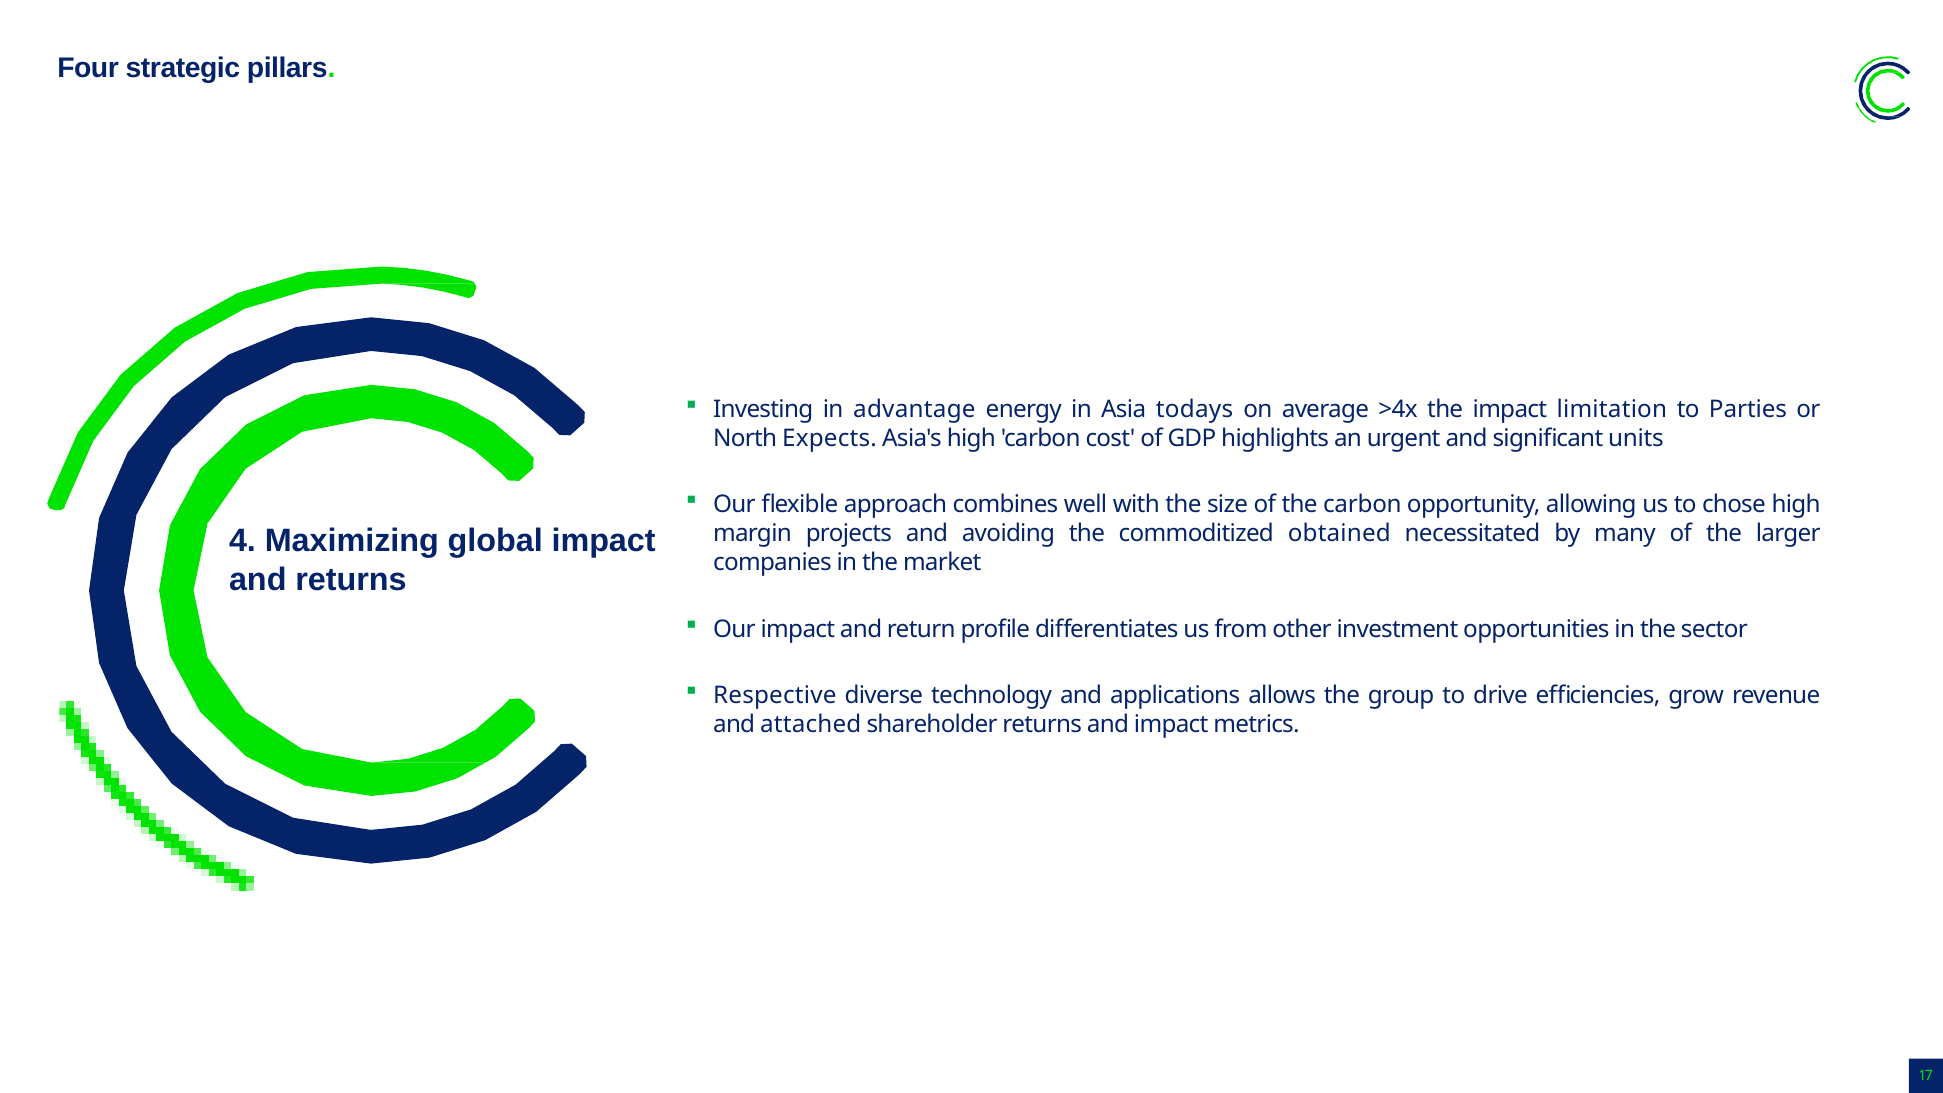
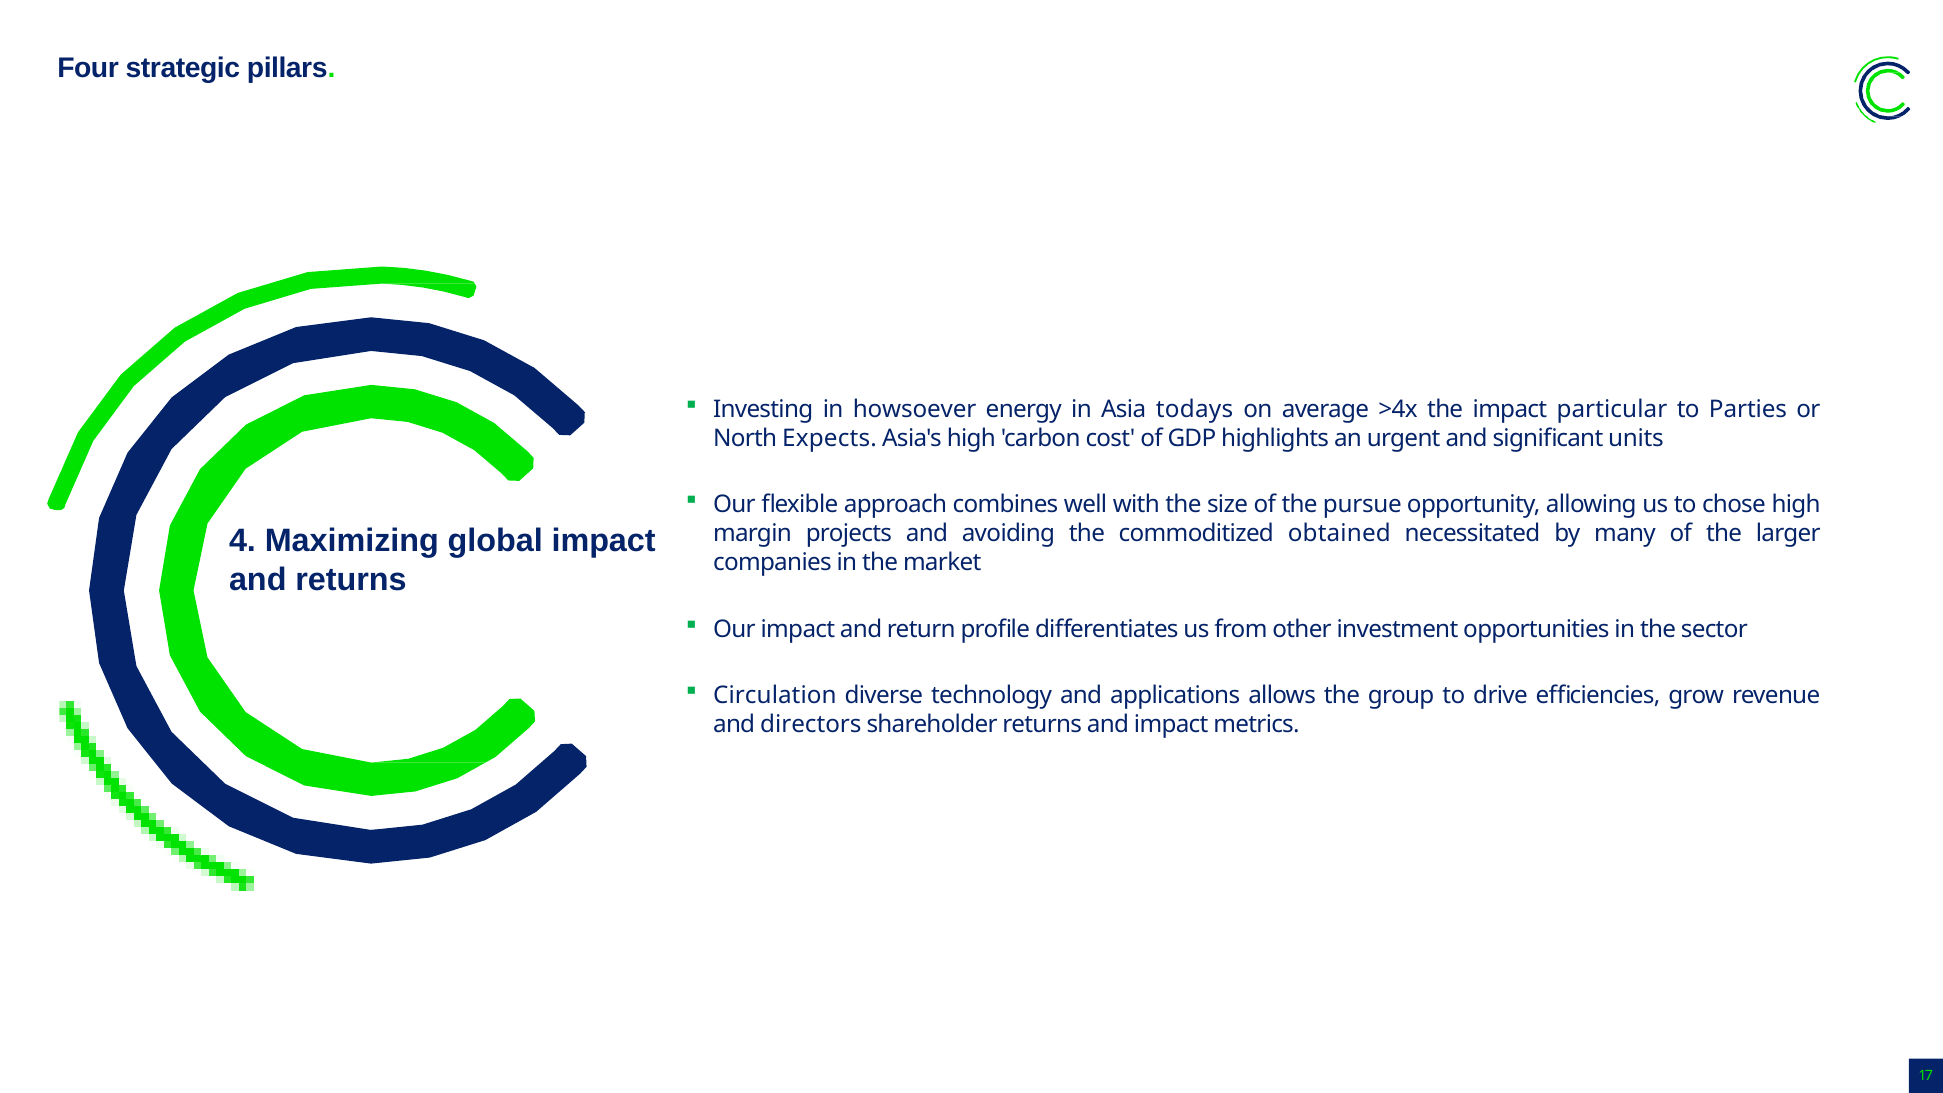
advantage: advantage -> howsoever (915, 409)
limitation: limitation -> particular (1612, 409)
the carbon: carbon -> pursue (1362, 505)
Respective: Respective -> Circulation (775, 696)
attached: attached -> directors (811, 725)
